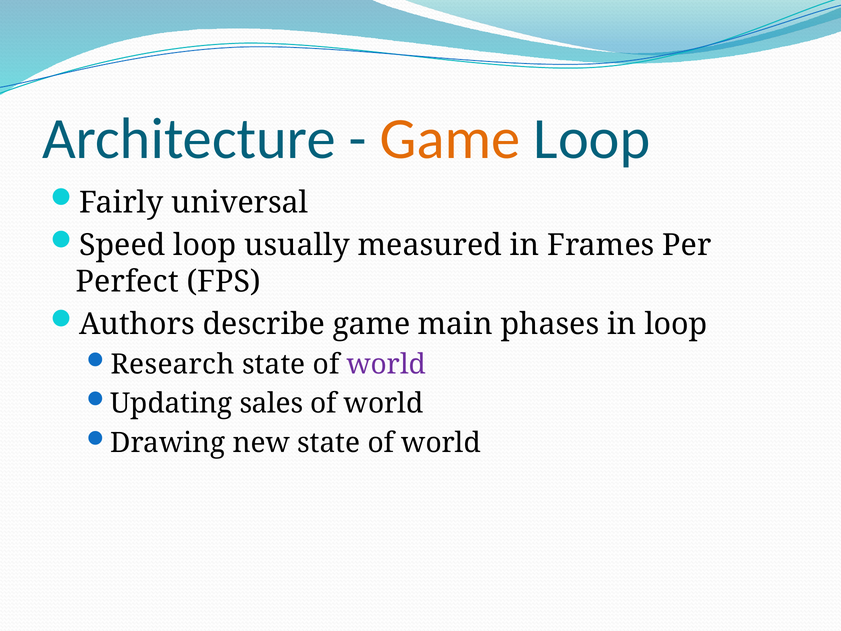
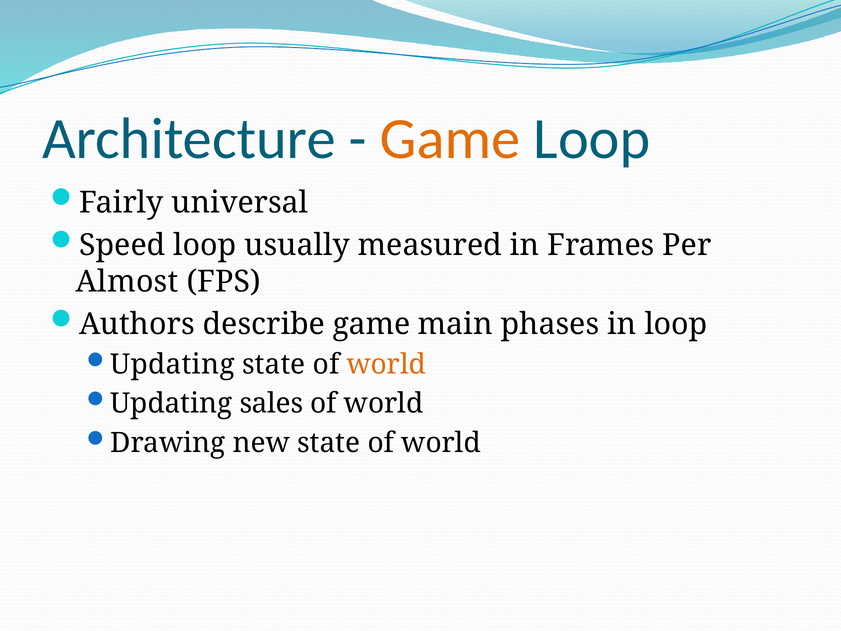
Perfect: Perfect -> Almost (127, 281)
Research: Research -> Updating (173, 364)
world colour: purple -> orange (386, 364)
